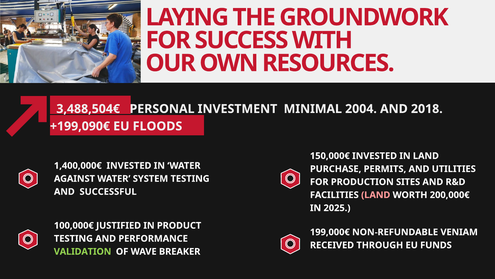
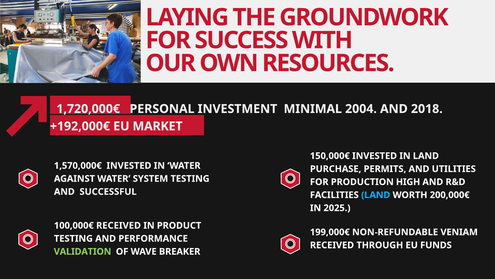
3,488,504€: 3,488,504€ -> 1,720,000€ (88, 109)
+199,090€: +199,090€ -> +192,000€ (80, 126)
FLOODS: FLOODS -> MARKET (158, 126)
1,400,000€: 1,400,000€ -> 1,570,000€ (78, 165)
SITES: SITES -> HIGH (408, 182)
LAND colour: pink -> light blue (376, 195)
100,000€ JUSTIFIED: JUSTIFIED -> RECEIVED (119, 225)
